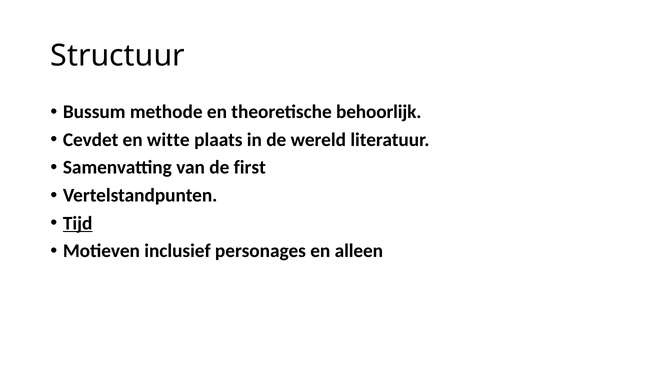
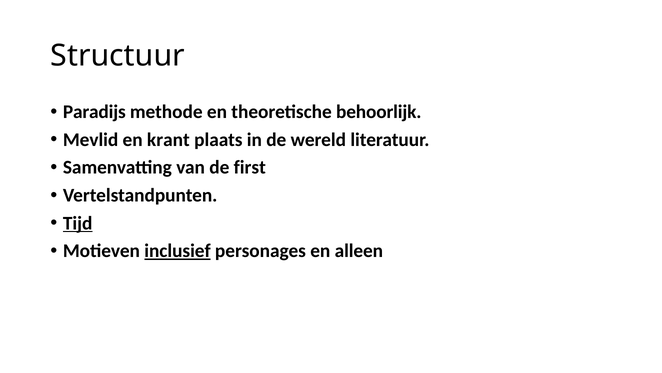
Bussum: Bussum -> Paradijs (94, 112)
Cevdet: Cevdet -> Mevlid (91, 140)
witte: witte -> krant (168, 140)
inclusief underline: none -> present (177, 250)
